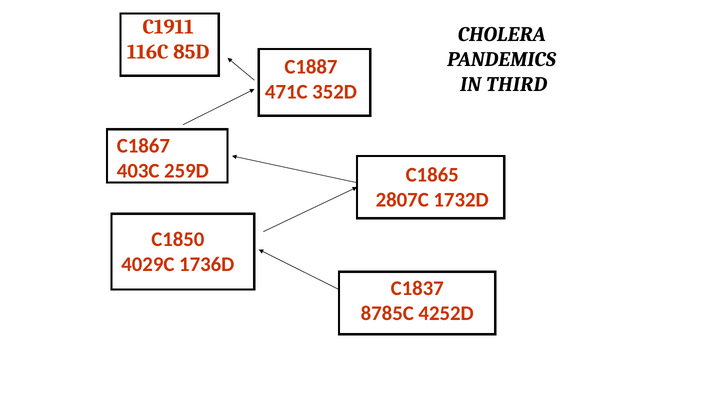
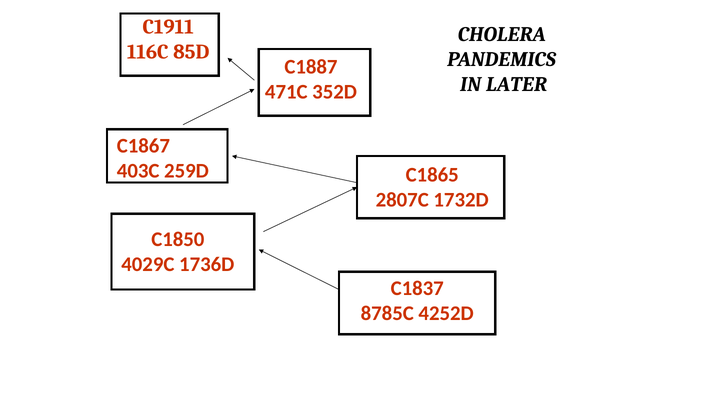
THIRD: THIRD -> LATER (517, 84)
